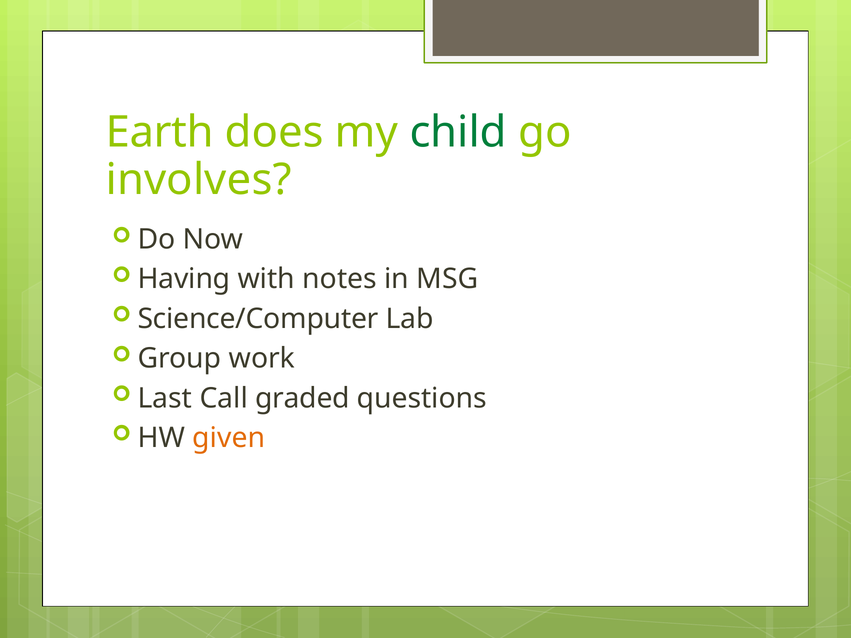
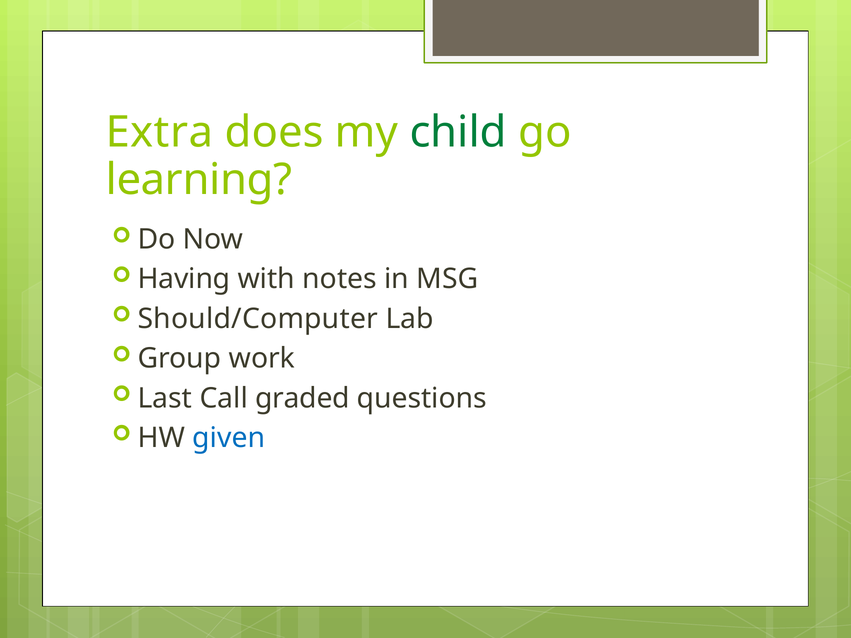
Earth: Earth -> Extra (159, 133)
involves: involves -> learning (199, 180)
Science/Computer: Science/Computer -> Should/Computer (258, 319)
given colour: orange -> blue (229, 438)
